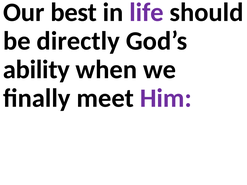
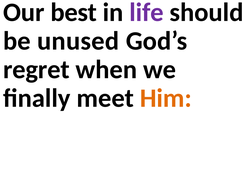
directly: directly -> unused (78, 41)
ability: ability -> regret (36, 70)
Him colour: purple -> orange (166, 98)
